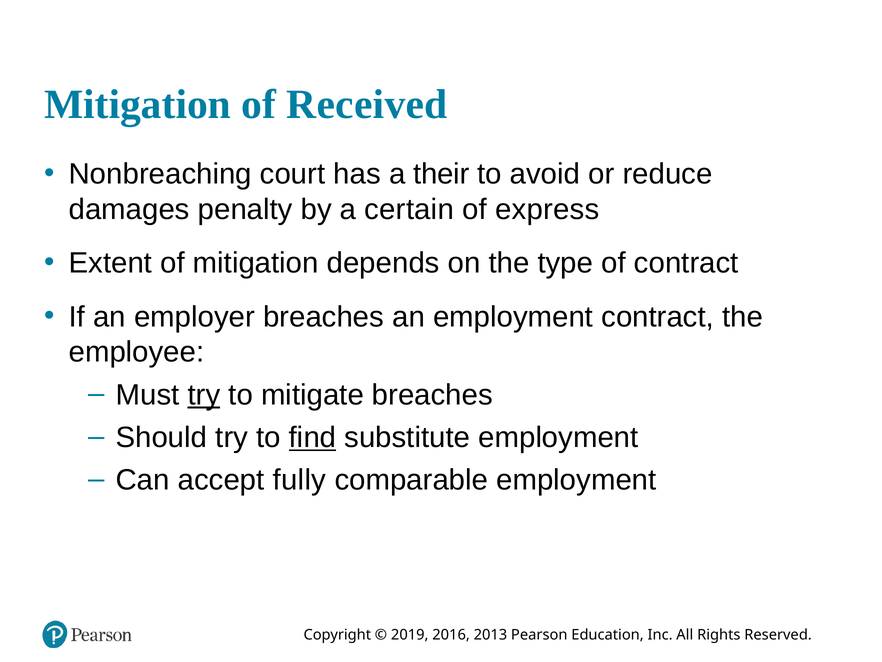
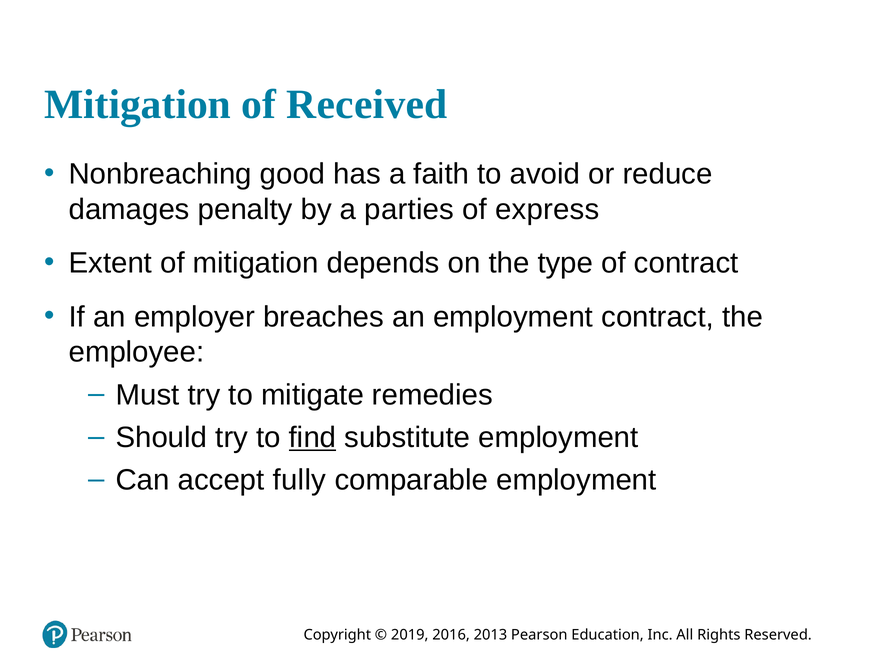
court: court -> good (293, 174)
their: their -> faith (441, 174)
certain: certain -> parties (409, 209)
try underline: present -> none (204, 395)
mitigate breaches: breaches -> remedies (432, 395)
